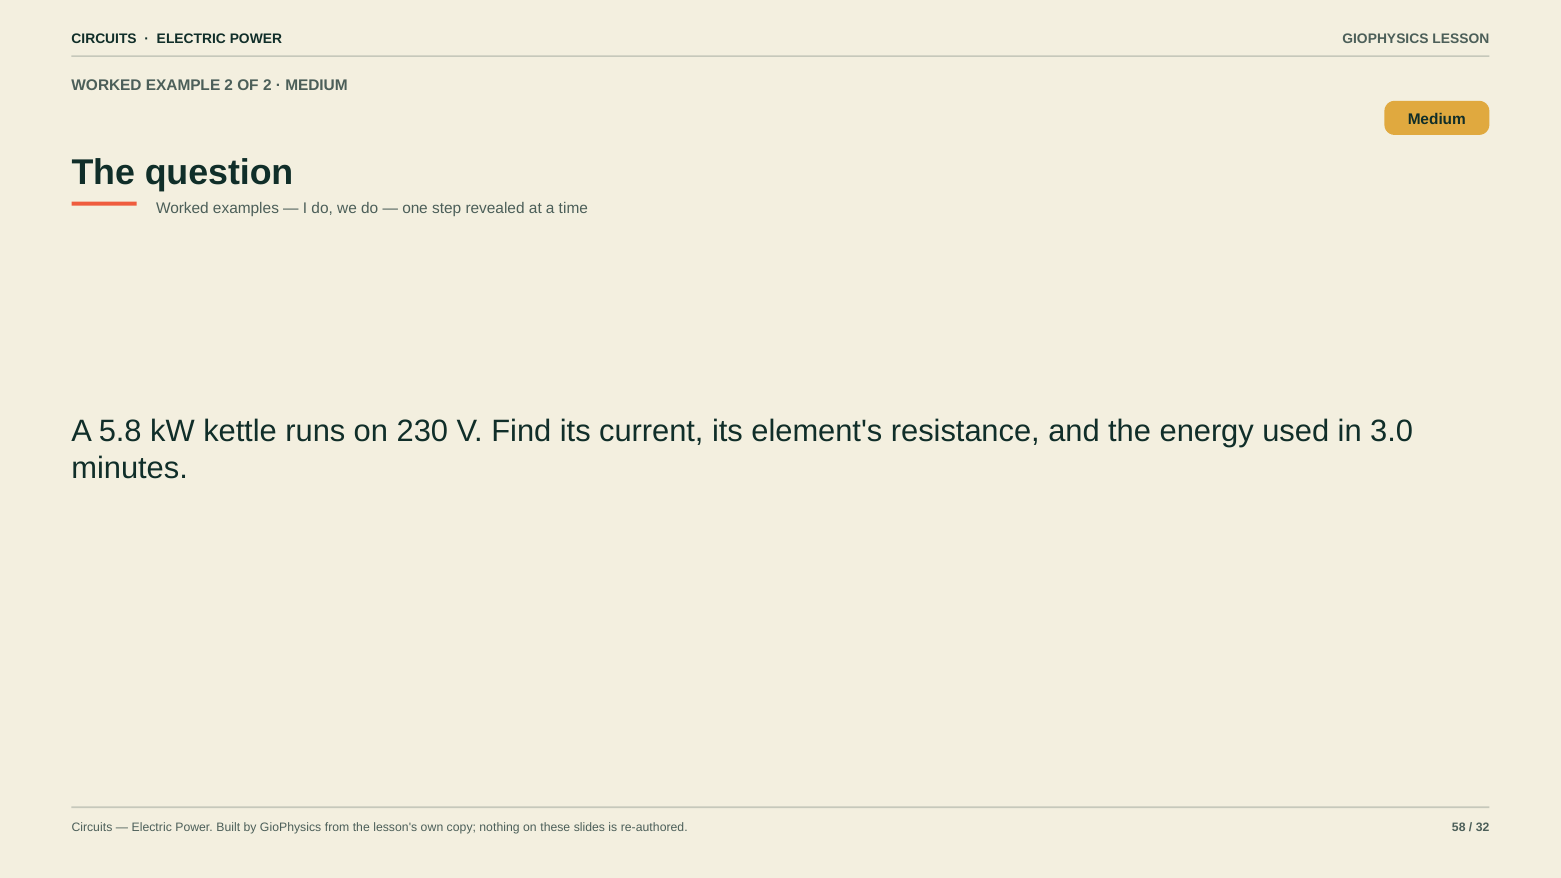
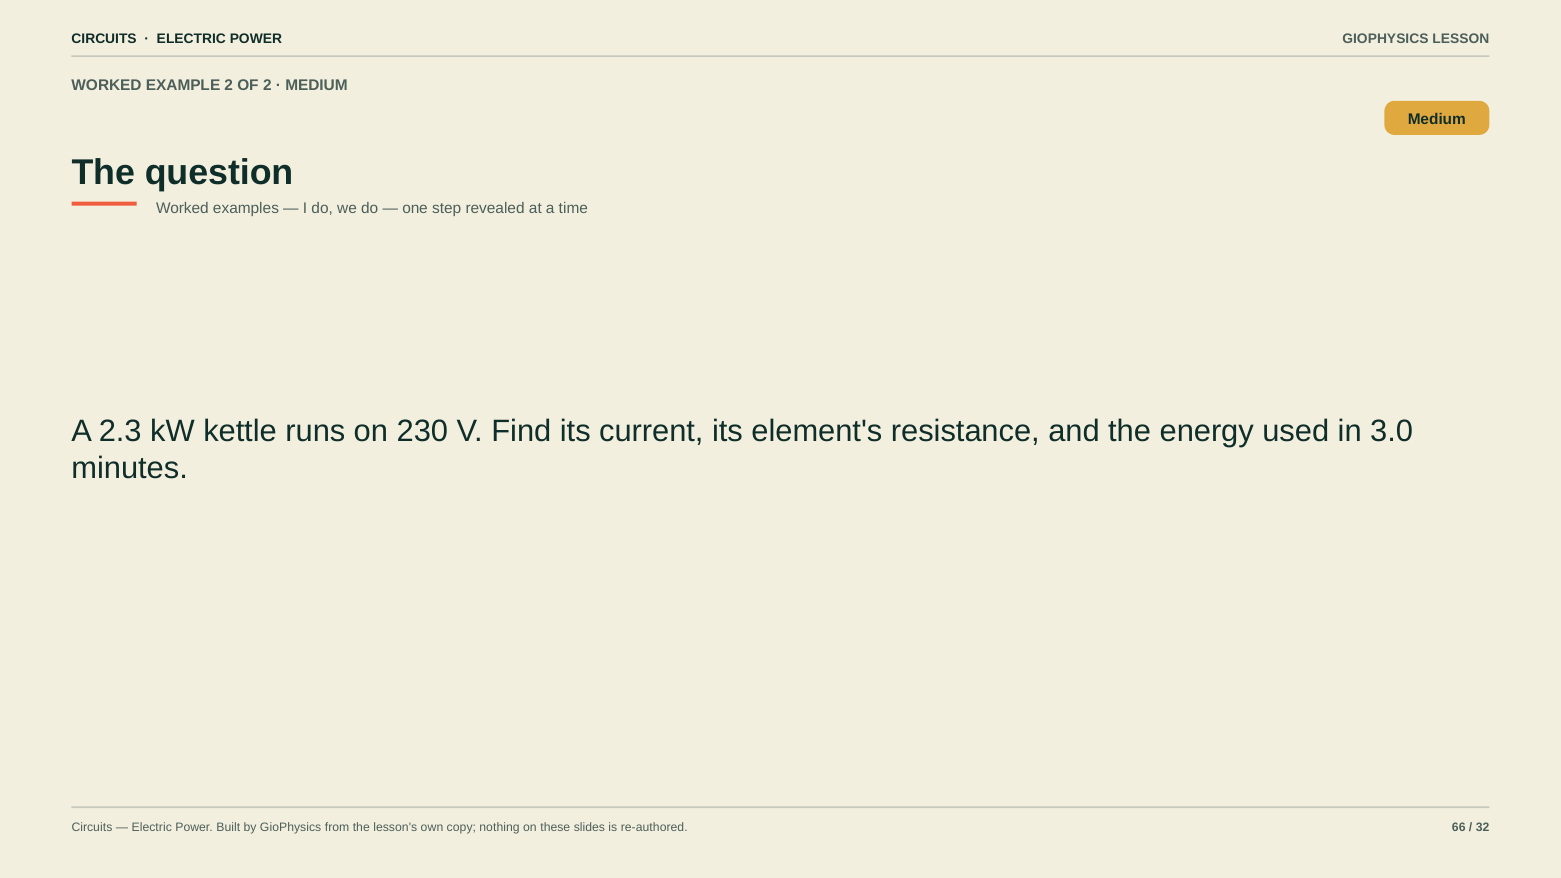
5.8: 5.8 -> 2.3 (120, 431)
58: 58 -> 66 (1459, 828)
